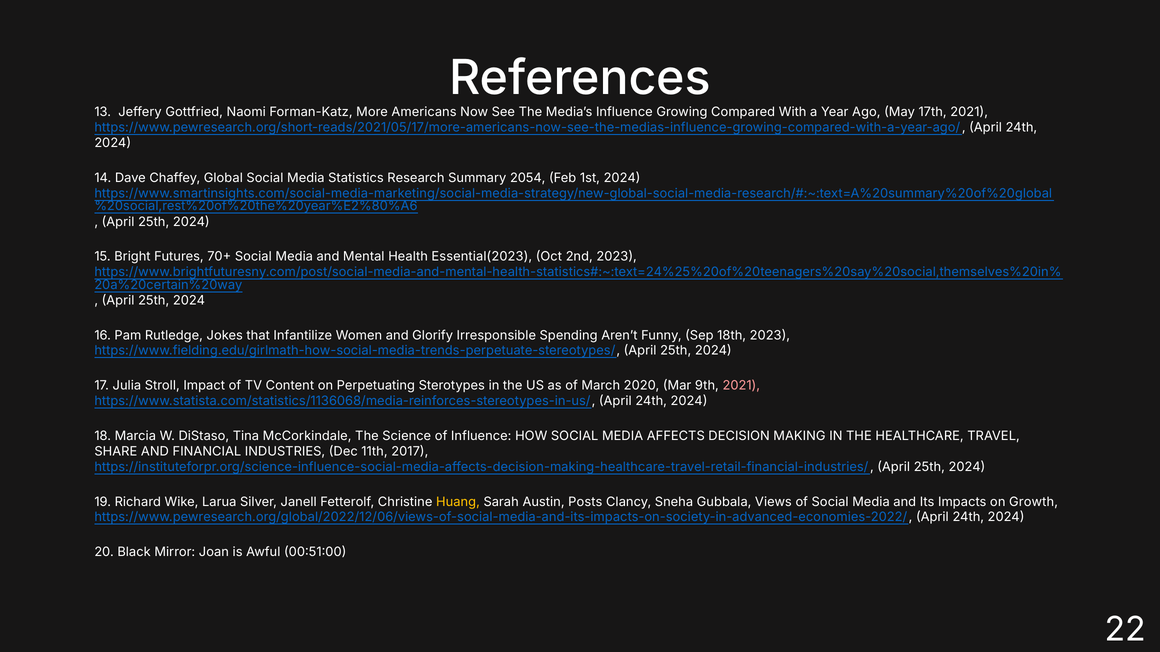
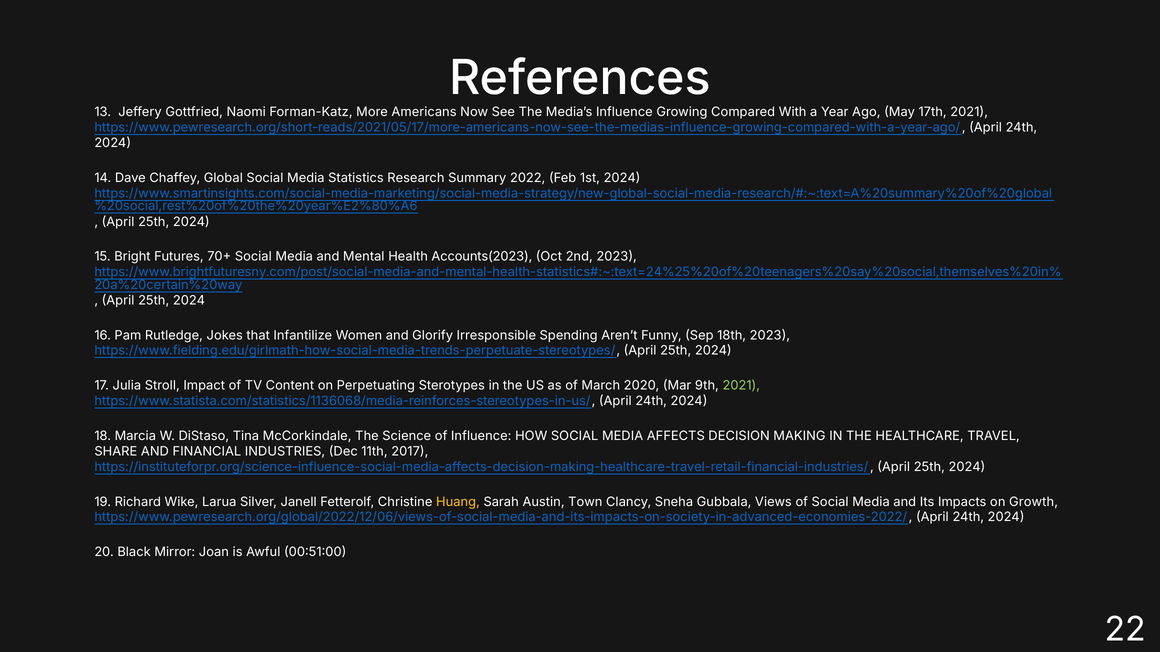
2054: 2054 -> 2022 (528, 178)
Essential(2023: Essential(2023 -> Accounts(2023 (482, 257)
2021 colour: pink -> light green (741, 386)
Posts: Posts -> Town (585, 502)
